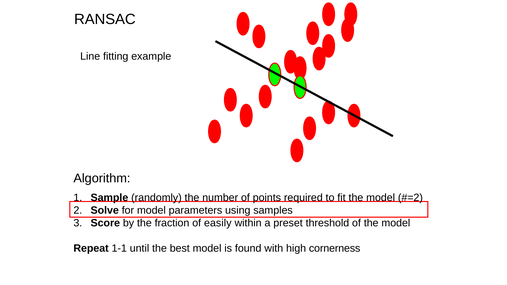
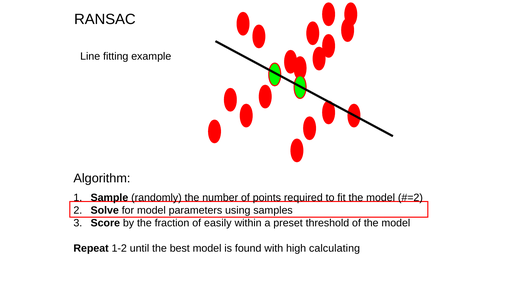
1-1: 1-1 -> 1-2 (119, 249)
cornerness: cornerness -> calculating (335, 249)
